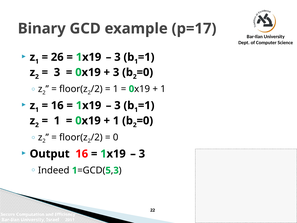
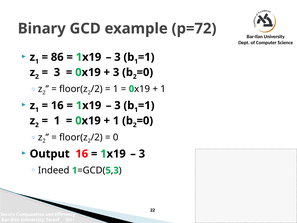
p=17: p=17 -> p=72 (194, 29)
26: 26 -> 86 (57, 57)
